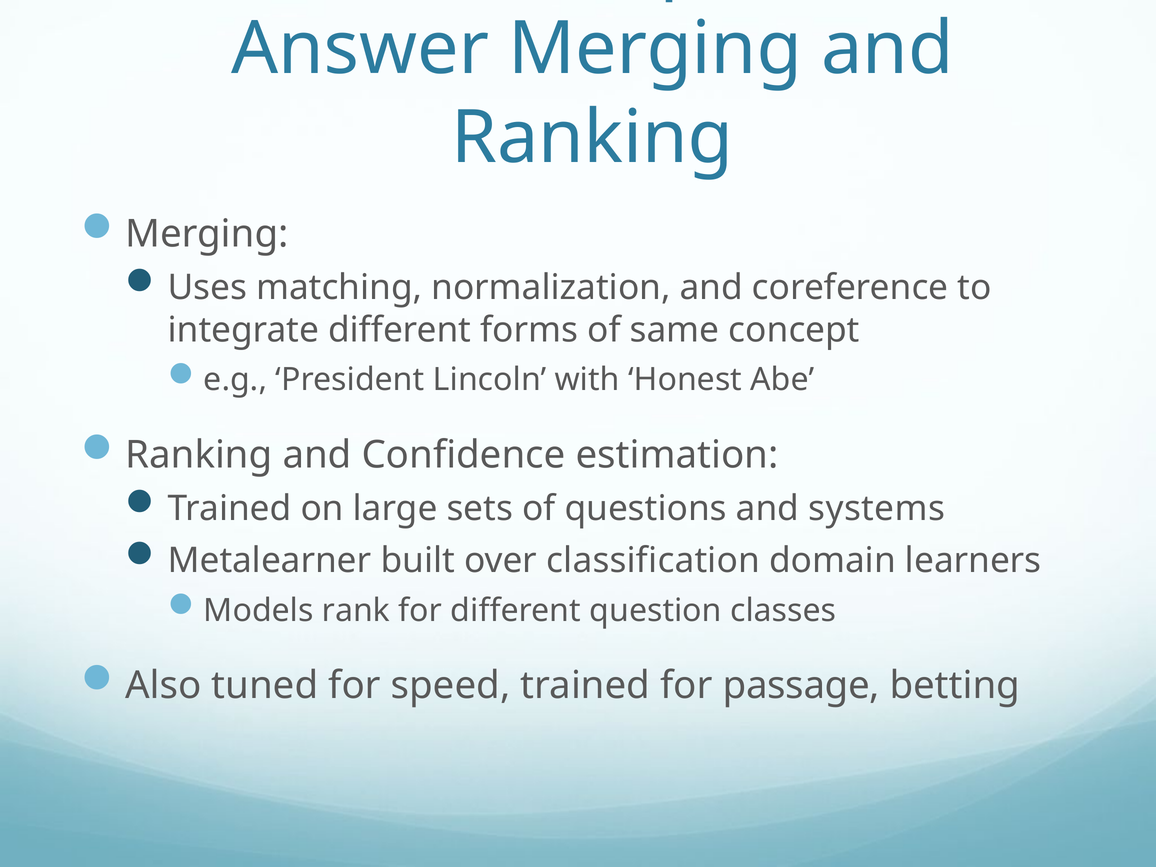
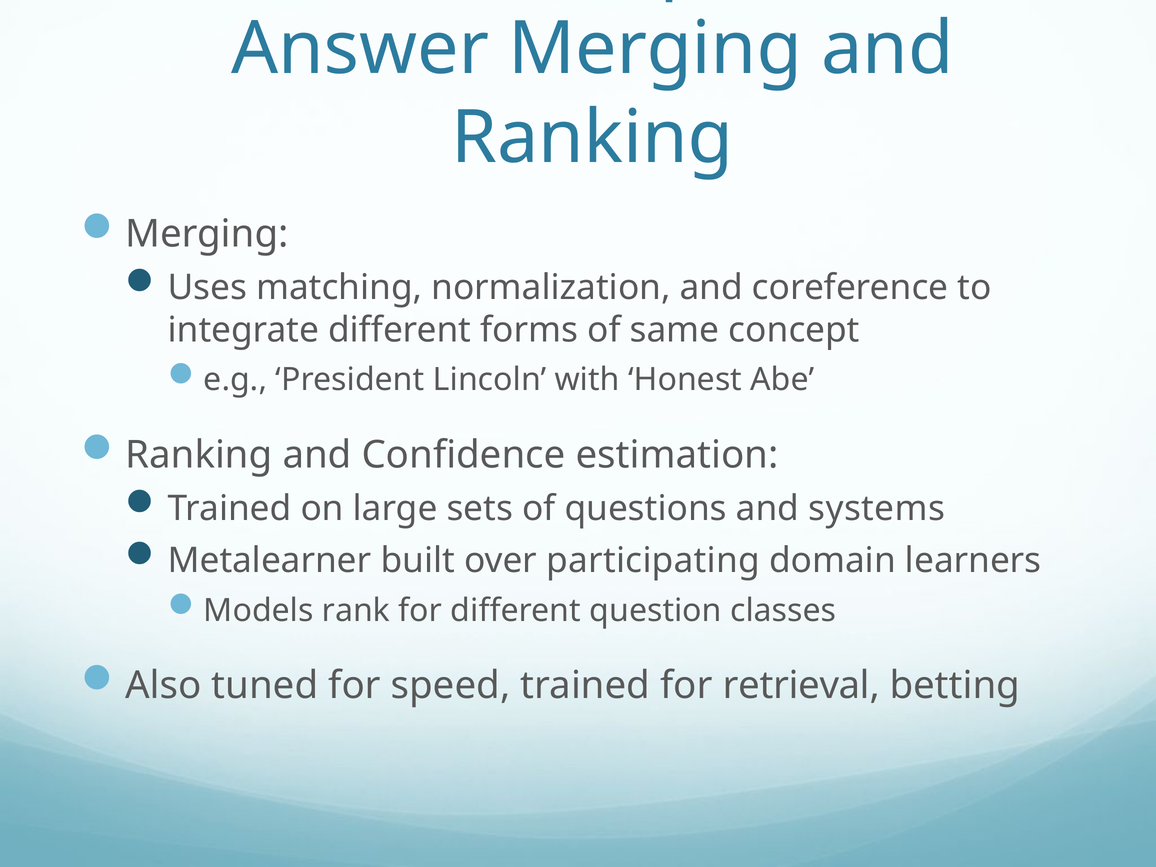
classification: classification -> participating (653, 561)
passage: passage -> retrieval (801, 685)
